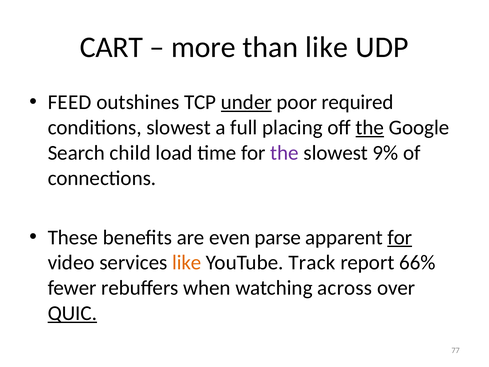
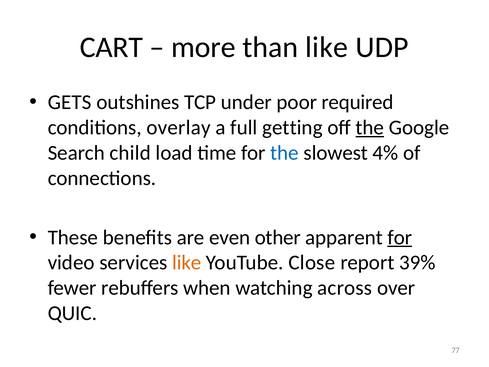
FEED: FEED -> GETS (70, 102)
under underline: present -> none (246, 102)
conditions slowest: slowest -> overlay (178, 127)
placing: placing -> getting (292, 127)
the colour: purple -> blue (285, 153)
9%: 9% -> 4% (385, 153)
parse: parse -> other (278, 237)
Track: Track -> Close (312, 263)
66%: 66% -> 39% (417, 263)
QUIC underline: present -> none (72, 313)
